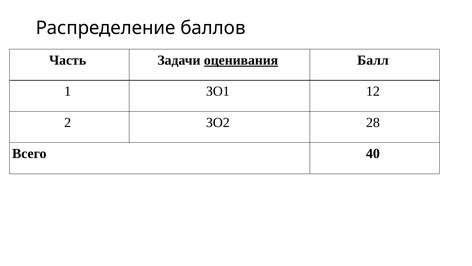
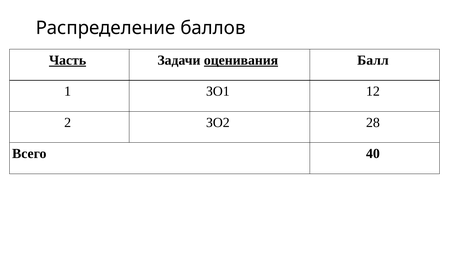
Часть underline: none -> present (68, 60)
